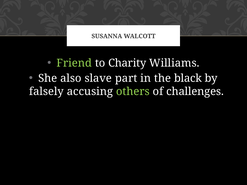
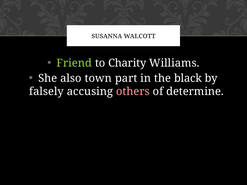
slave: slave -> town (98, 78)
others colour: light green -> pink (133, 92)
challenges: challenges -> determine (195, 92)
